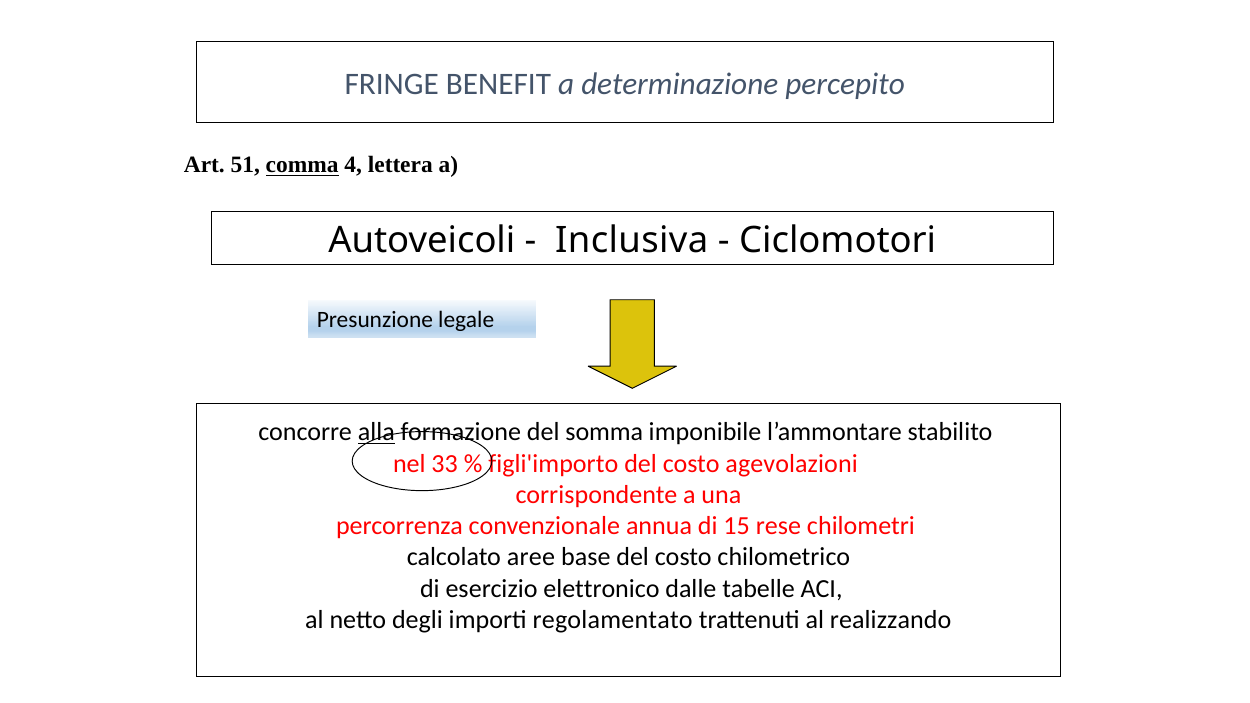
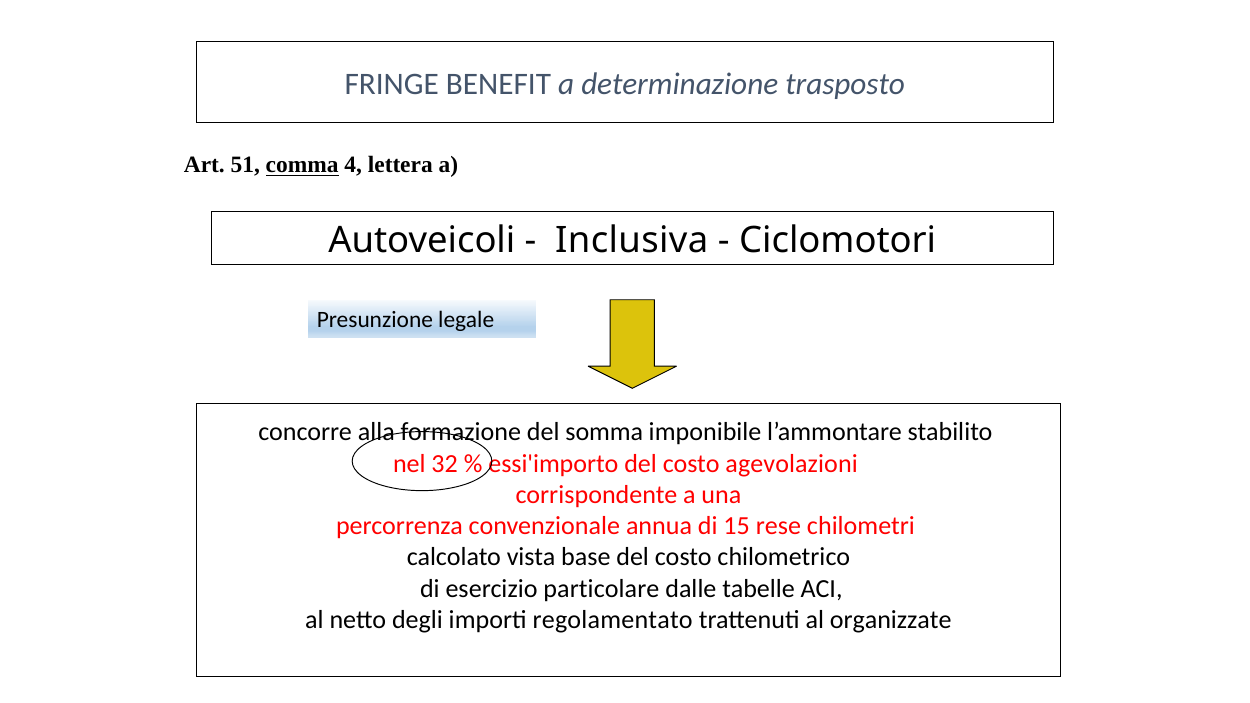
percepito: percepito -> trasposto (845, 84)
alla underline: present -> none (376, 432)
33: 33 -> 32 (445, 464)
figli'importo: figli'importo -> essi'importo (553, 464)
aree: aree -> vista (531, 557)
elettronico: elettronico -> particolare (601, 589)
realizzando: realizzando -> organizzate (891, 620)
